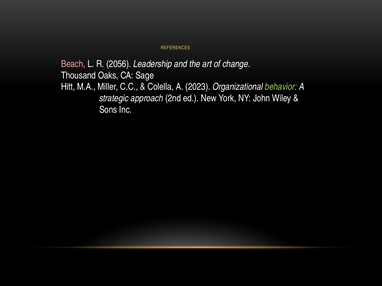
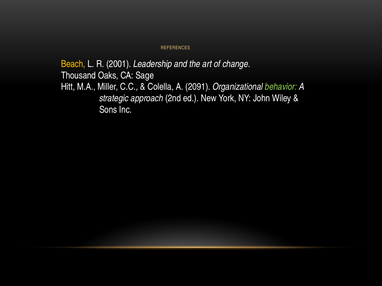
Beach colour: pink -> yellow (73, 64)
2056: 2056 -> 2001 (119, 64)
2023: 2023 -> 2091 (198, 87)
